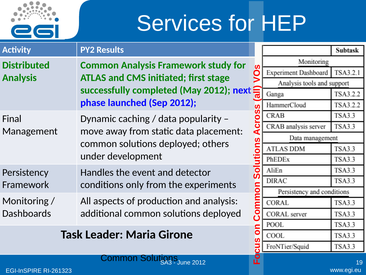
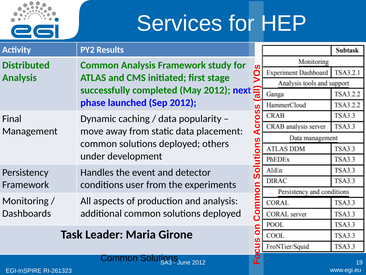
only: only -> user (135, 185)
